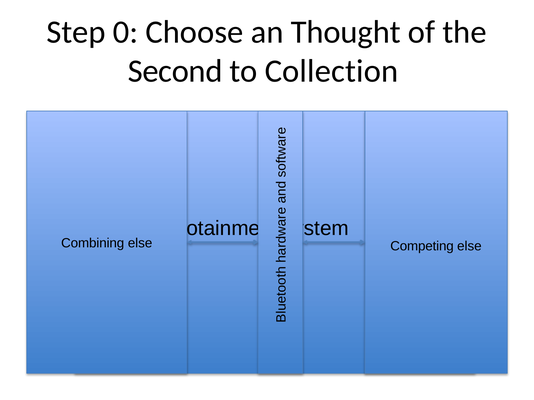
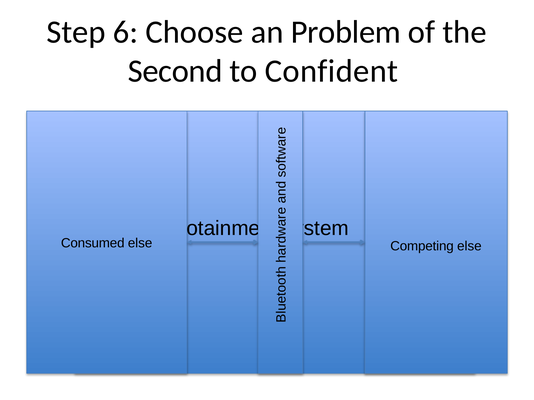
0: 0 -> 6 (126, 32)
Thought: Thought -> Problem (346, 32)
Collection: Collection -> Confident (331, 71)
Combining: Combining -> Consumed (93, 243)
